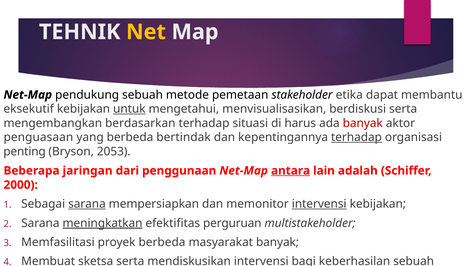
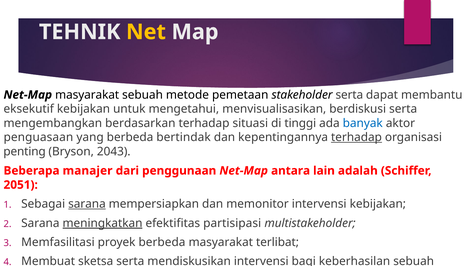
Net-Map pendukung: pendukung -> masyarakat (87, 95)
stakeholder etika: etika -> serta (349, 95)
untuk underline: present -> none (129, 109)
harus: harus -> tinggi (300, 123)
banyak colour: red -> blue (363, 123)
2053: 2053 -> 2043 (114, 151)
Beberapa jaringan: jaringan -> manajer (88, 170)
antara underline: present -> none (291, 170)
2000: 2000 -> 2051 (21, 185)
intervensi underline: present -> none (319, 204)
perguruan: perguruan -> partisipasi (232, 223)
masyarakat banyak: banyak -> terlibat (277, 242)
